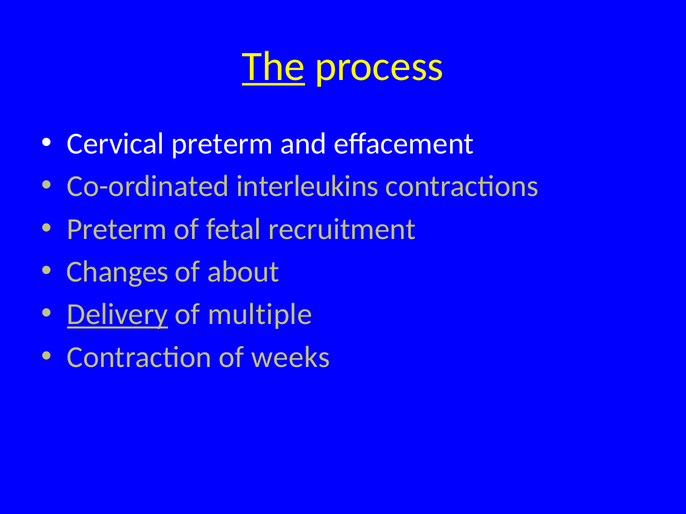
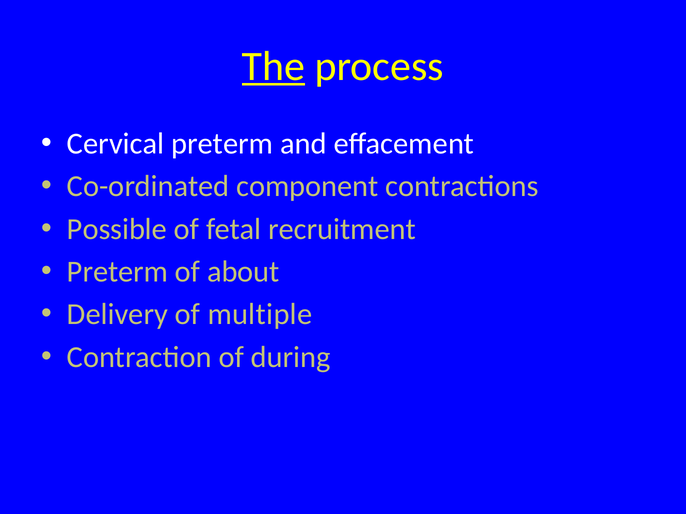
interleukins: interleukins -> component (307, 187)
Preterm: Preterm -> Possible (117, 229)
Changes: Changes -> Preterm (117, 272)
Delivery underline: present -> none (117, 315)
weeks: weeks -> during (291, 357)
